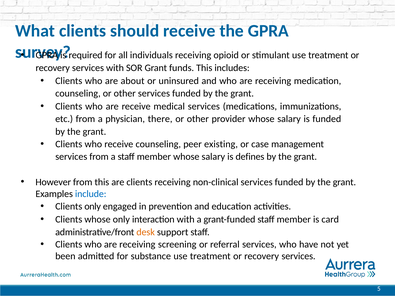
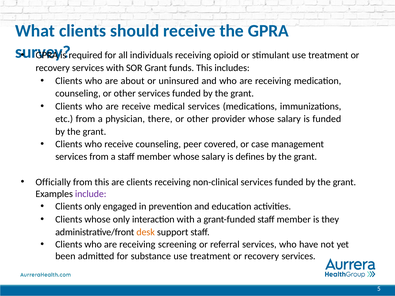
existing: existing -> covered (221, 144)
However: However -> Officially (53, 182)
include colour: blue -> purple (91, 194)
card: card -> they (330, 220)
